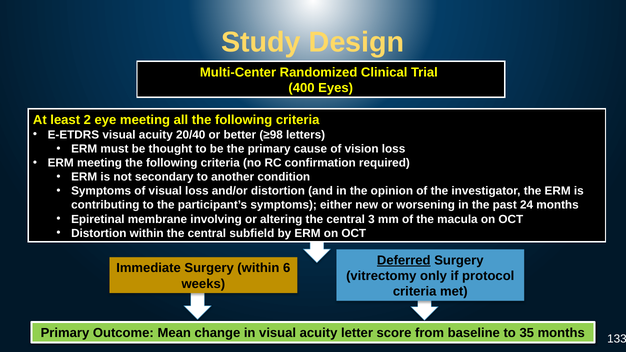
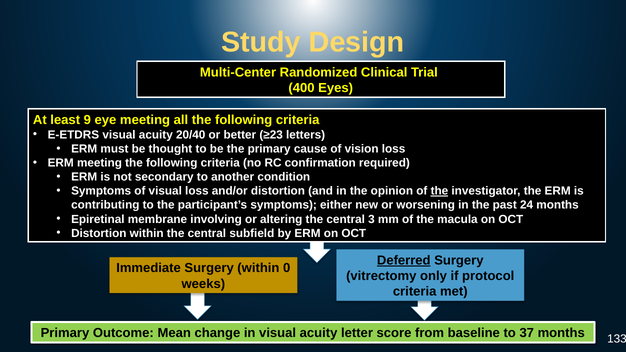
2: 2 -> 9 (87, 120)
≥98: ≥98 -> ≥23 (271, 135)
the underline: none -> present (439, 191)
6: 6 -> 0 (287, 268)
35: 35 -> 37 (527, 333)
